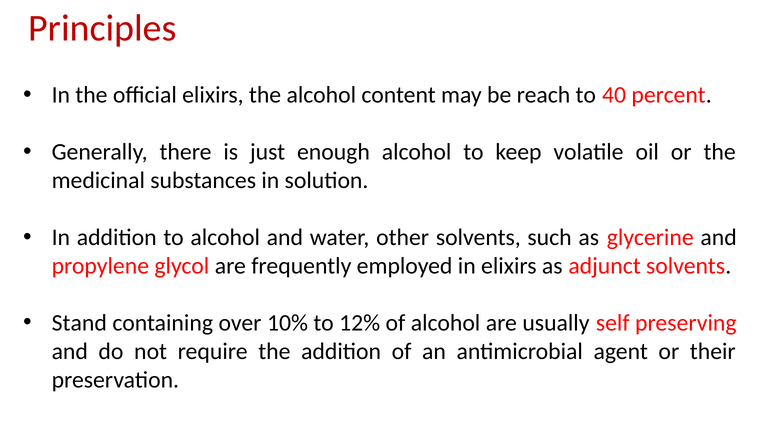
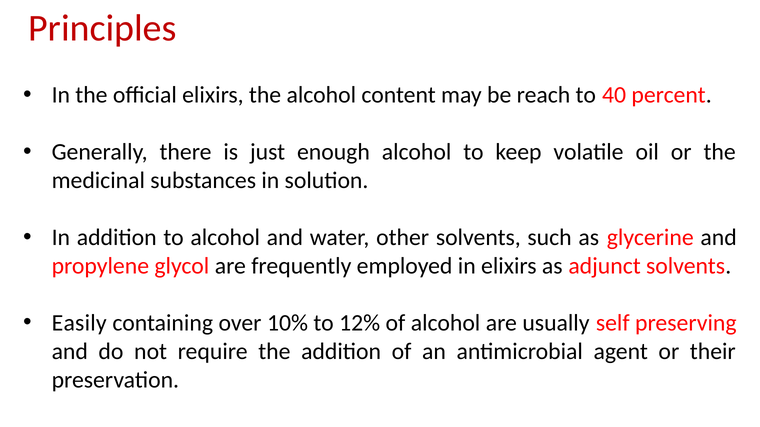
Stand: Stand -> Easily (79, 323)
